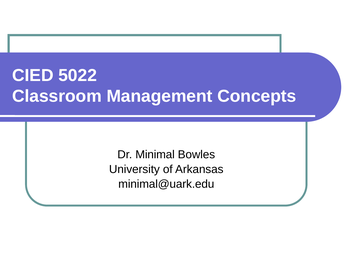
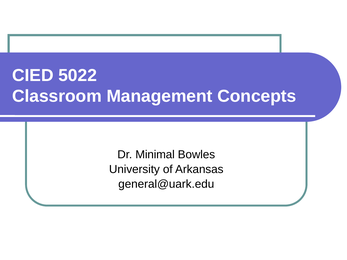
minimal@uark.edu: minimal@uark.edu -> general@uark.edu (166, 184)
